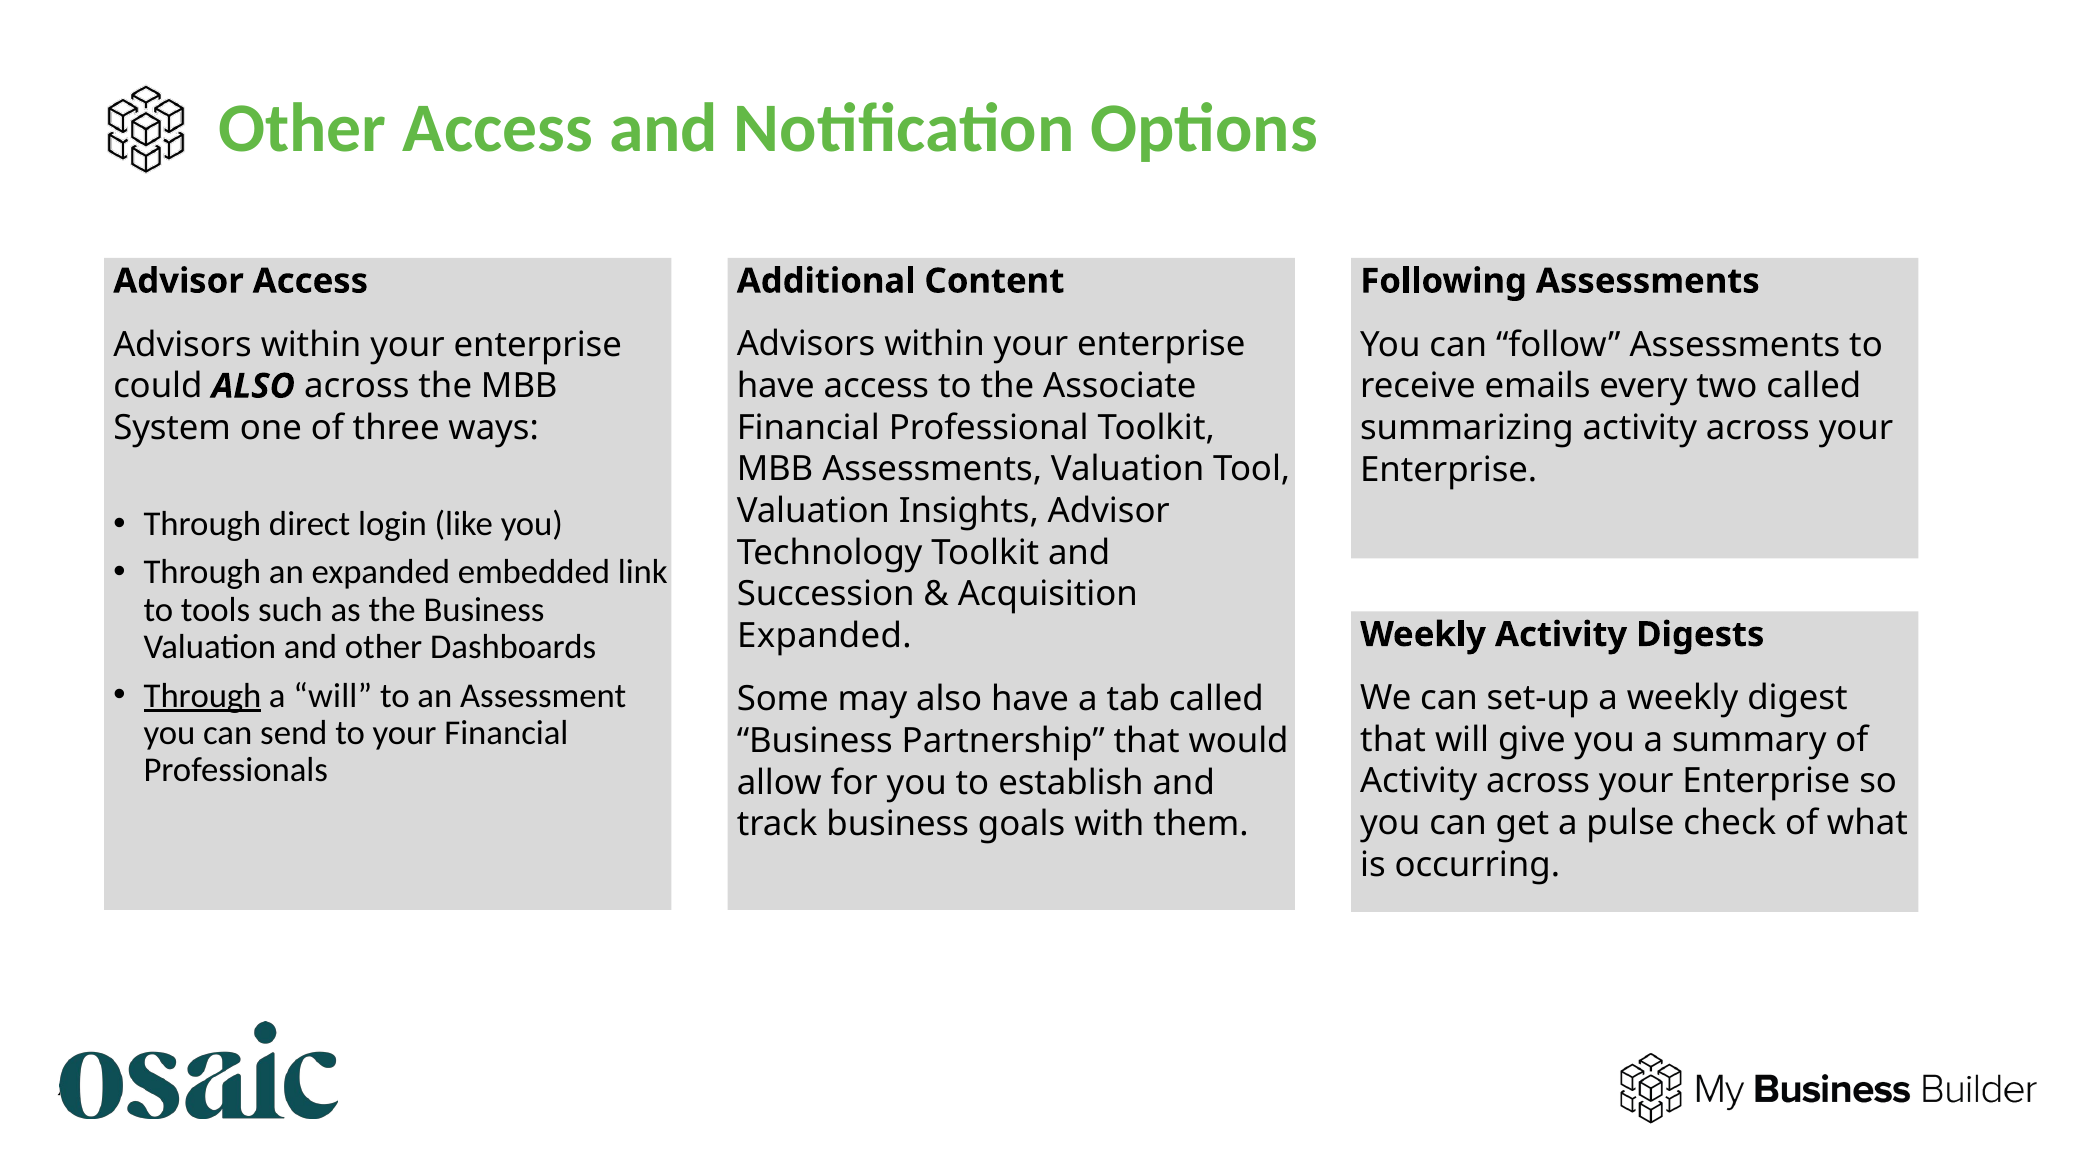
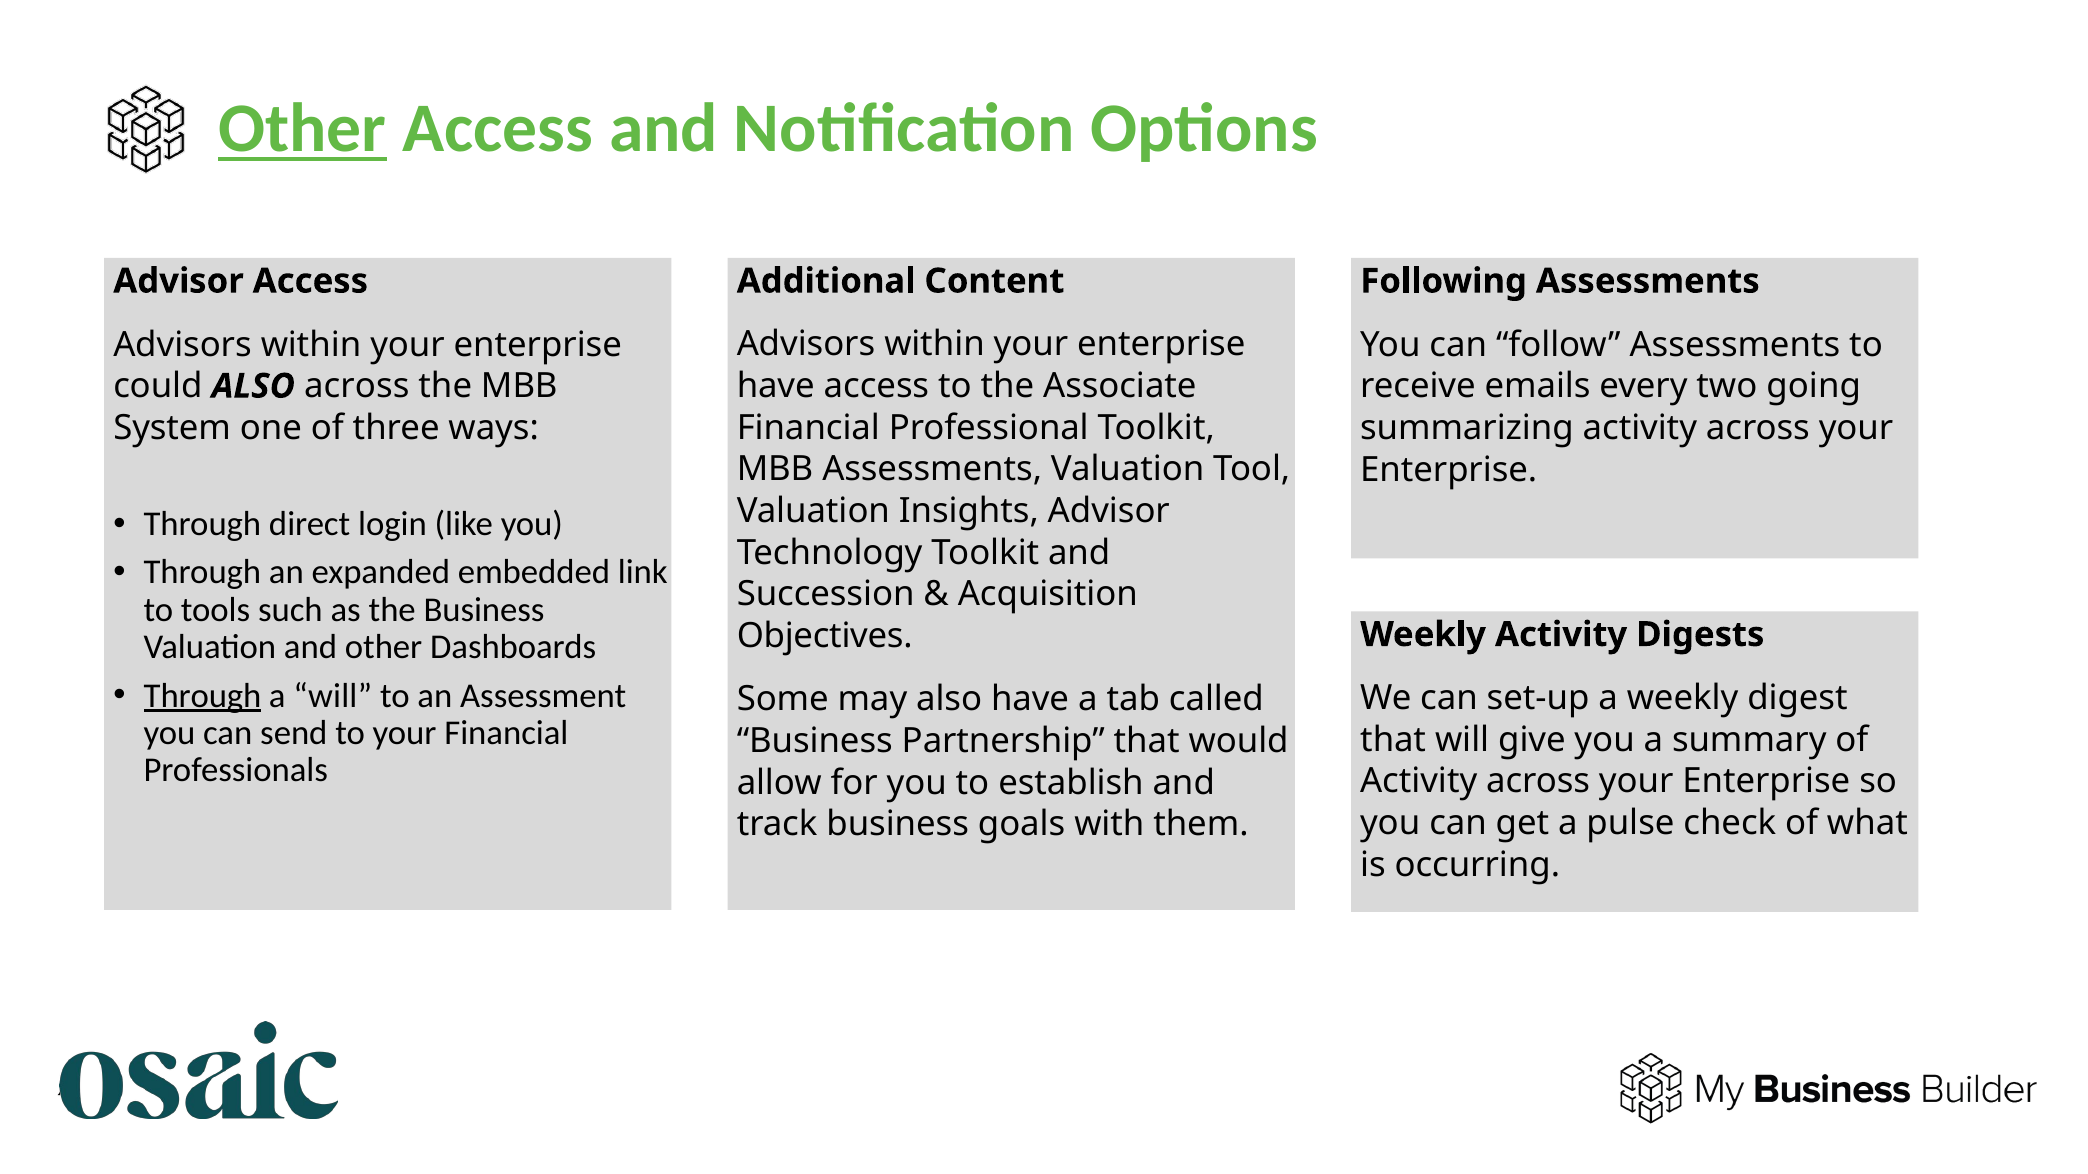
Other underline: none -> present (303, 129)
two called: called -> going (1814, 386)
Expanded: Expanded -> Objectives (825, 636)
